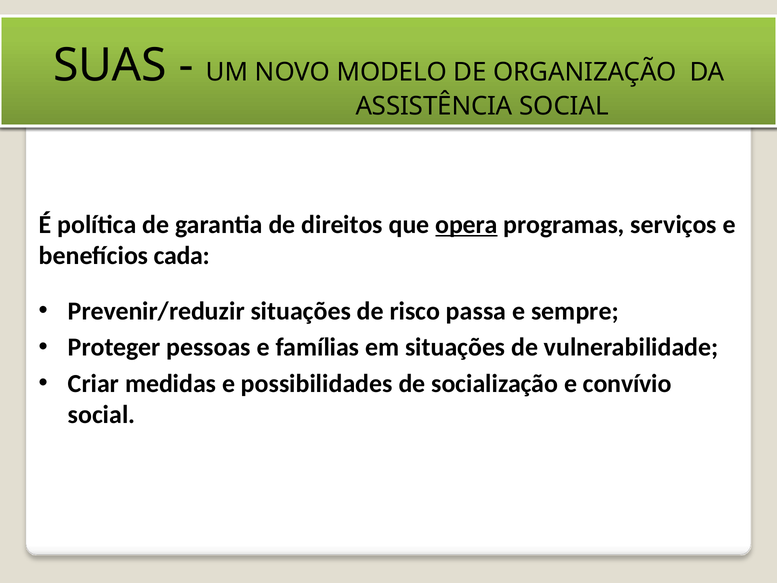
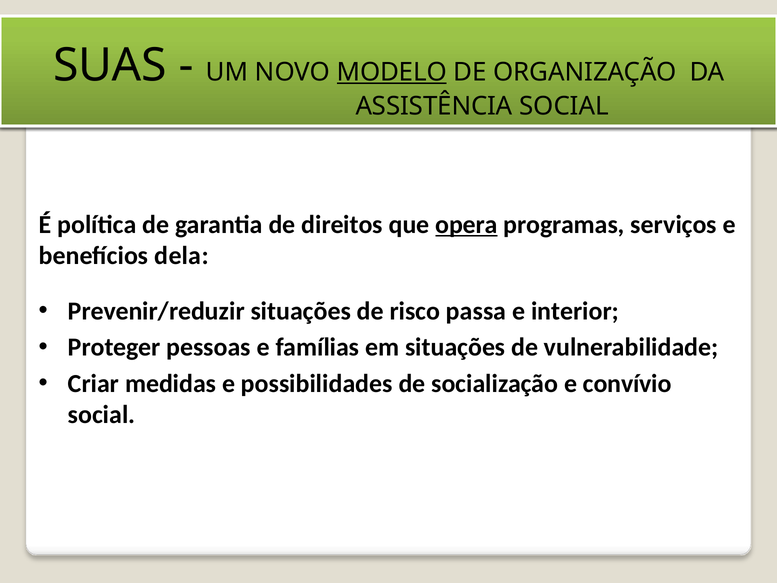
MODELO underline: none -> present (392, 72)
cada: cada -> dela (182, 256)
sempre: sempre -> interior (575, 311)
